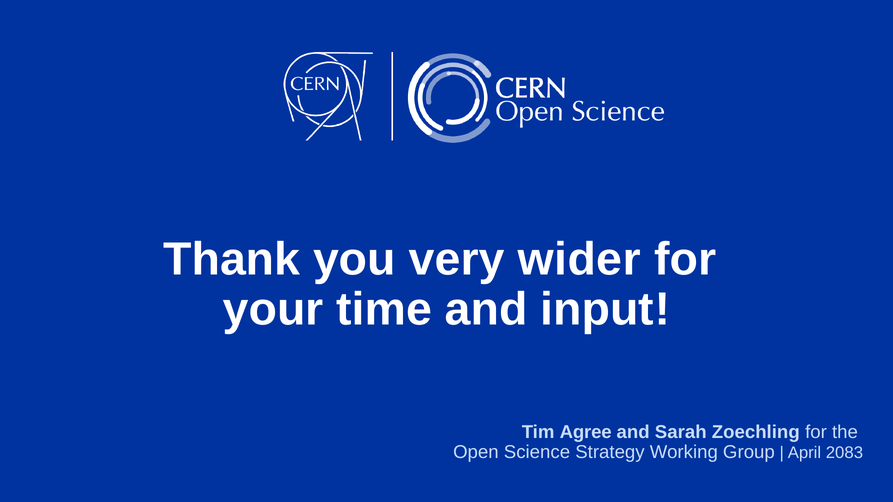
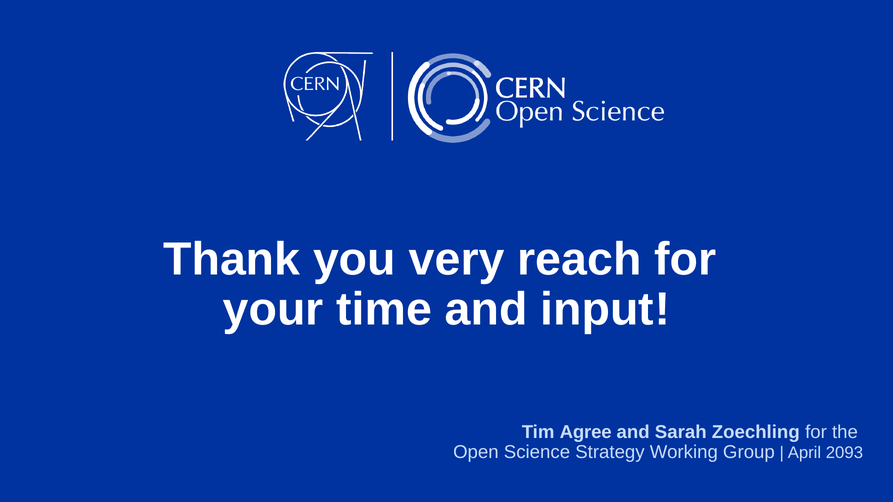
wider: wider -> reach (579, 260)
2083: 2083 -> 2093 (844, 453)
